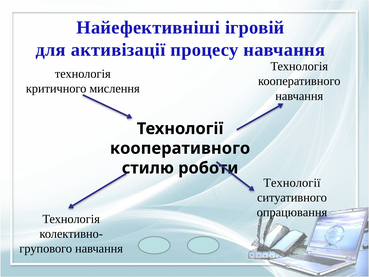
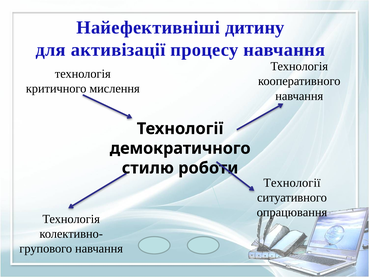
ігровій: ігровій -> дитину (255, 28)
кооперативного: кооперативного -> демократичного (180, 148)
